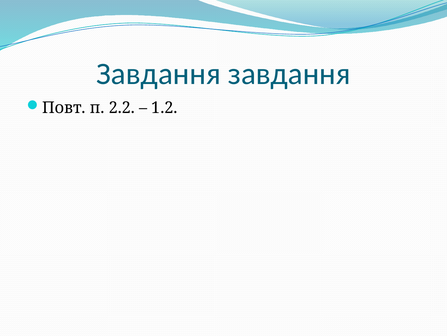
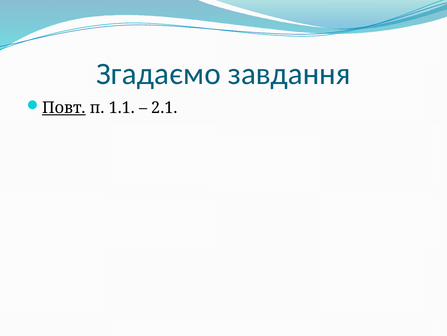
Завдання: Завдання -> Згадаємо (158, 74)
Повт underline: none -> present (64, 108)
2.2: 2.2 -> 1.1 (122, 108)
1.2: 1.2 -> 2.1 (164, 108)
